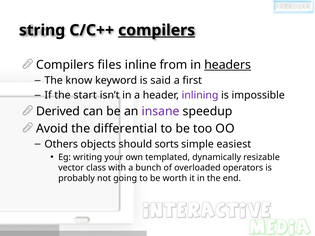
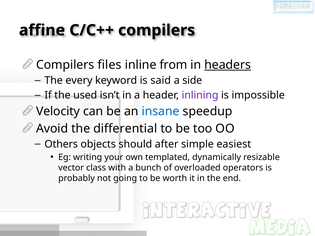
string: string -> affine (42, 30)
compilers underline: present -> none (157, 30)
know: know -> every (79, 81)
first: first -> side (192, 81)
start: start -> used (85, 95)
Derived: Derived -> Velocity (58, 111)
insane colour: purple -> blue (161, 111)
sorts: sorts -> after (167, 144)
